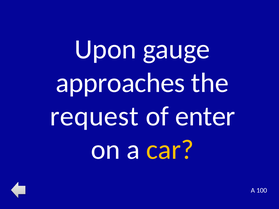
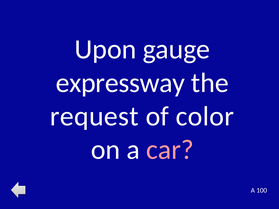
approaches: approaches -> expressway (120, 83)
enter: enter -> color (205, 116)
car colour: yellow -> pink (170, 150)
